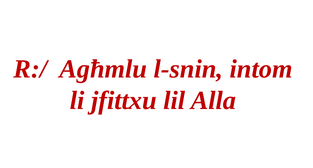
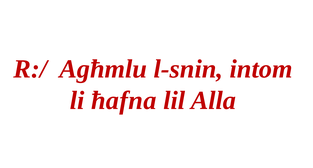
jfittxu: jfittxu -> ħafna (124, 101)
